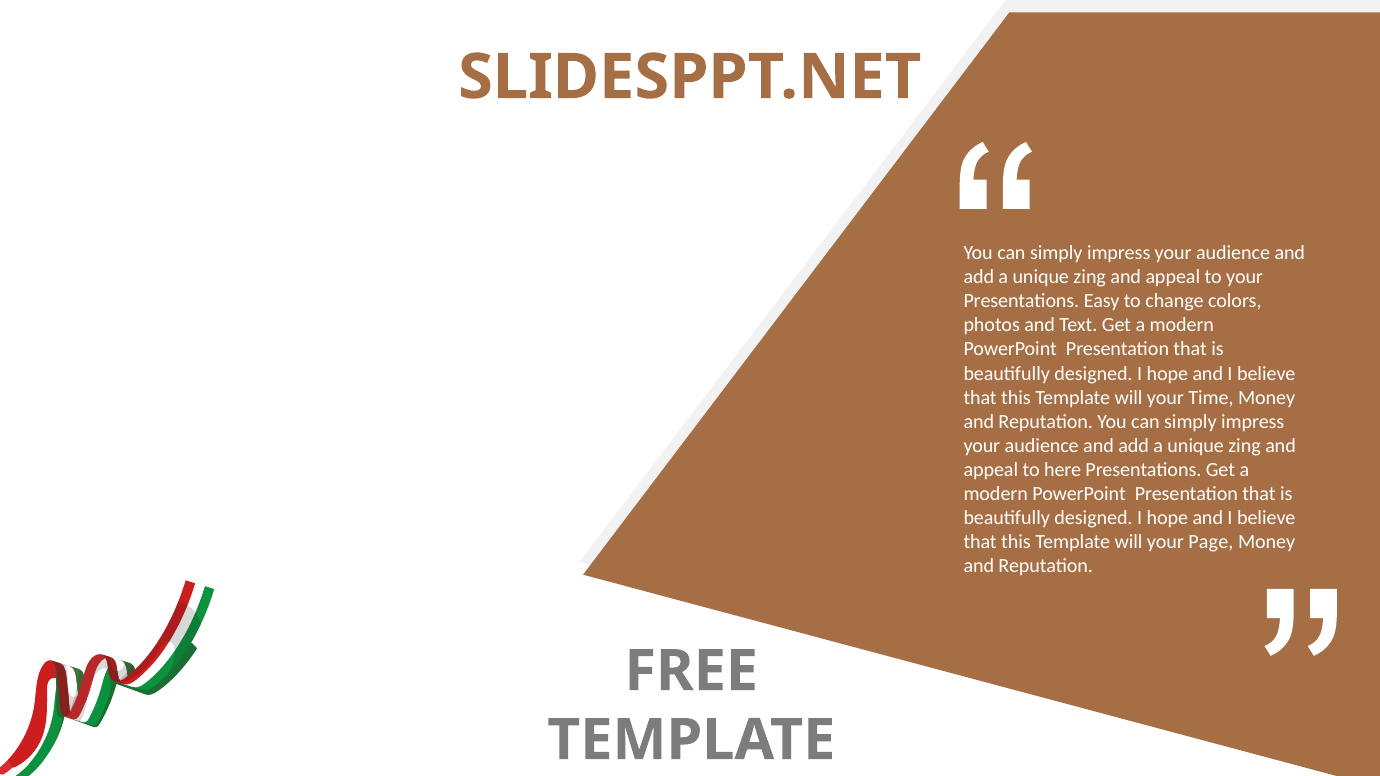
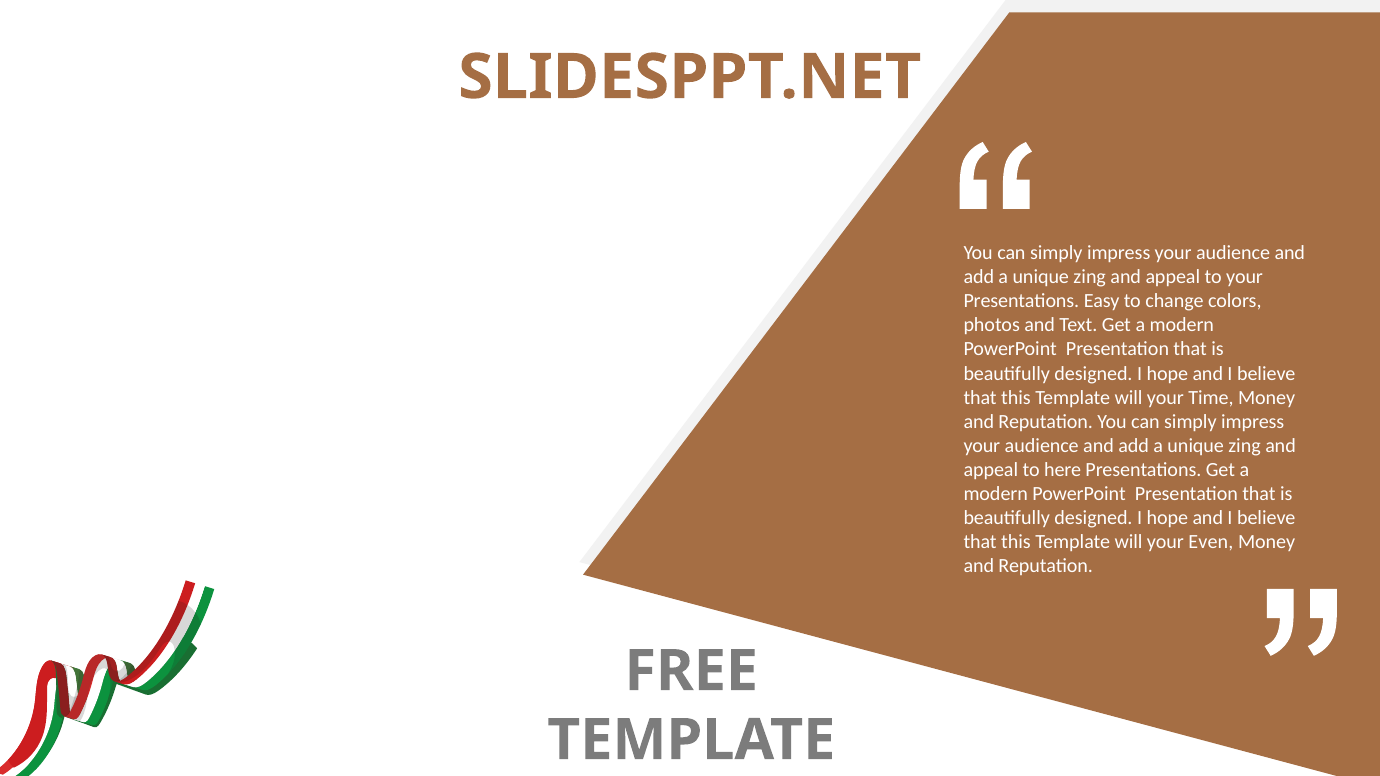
Page: Page -> Even (1211, 542)
